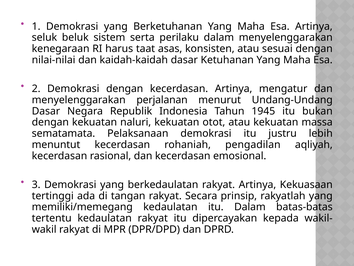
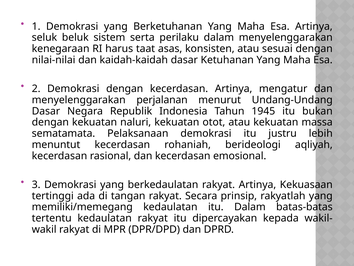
pengadilan: pengadilan -> berideologi (253, 144)
